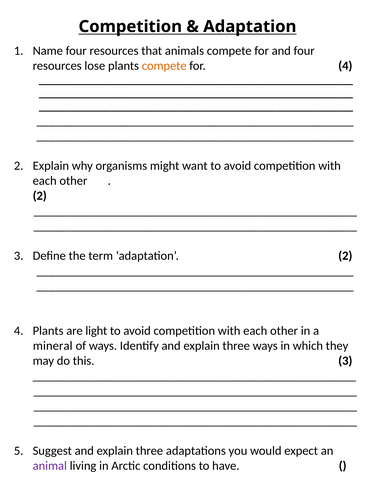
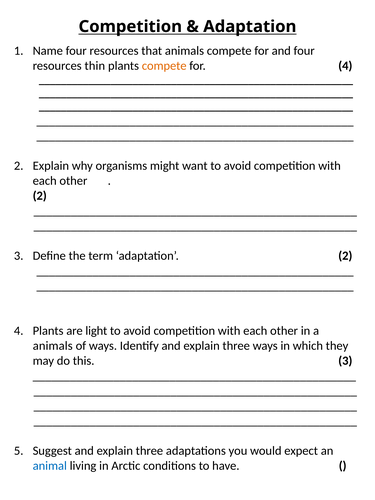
lose: lose -> thin (95, 66)
mineral: mineral -> animals (53, 346)
animal colour: purple -> blue (50, 466)
